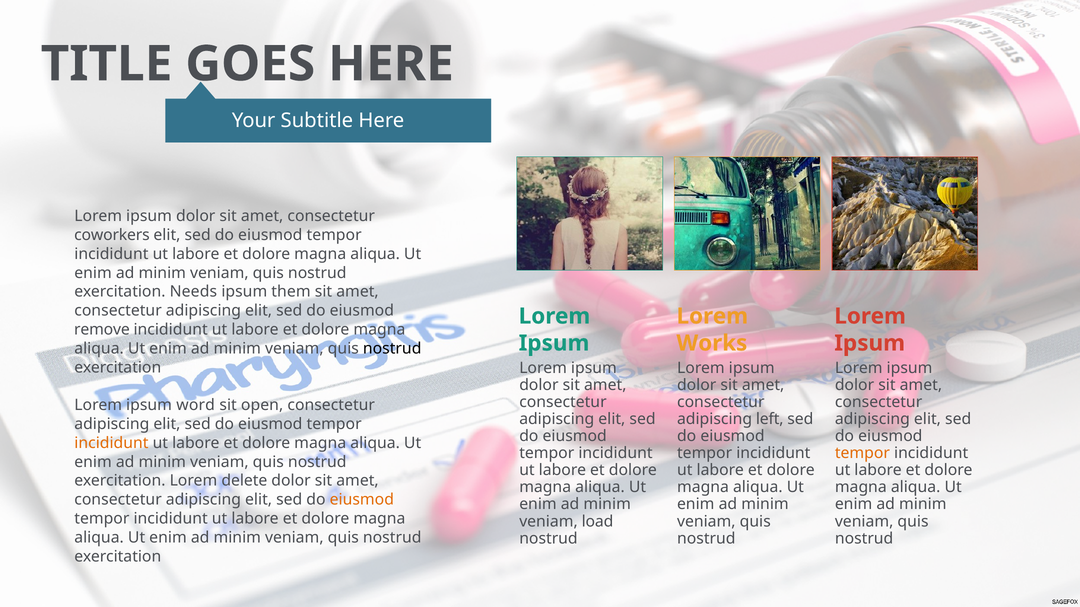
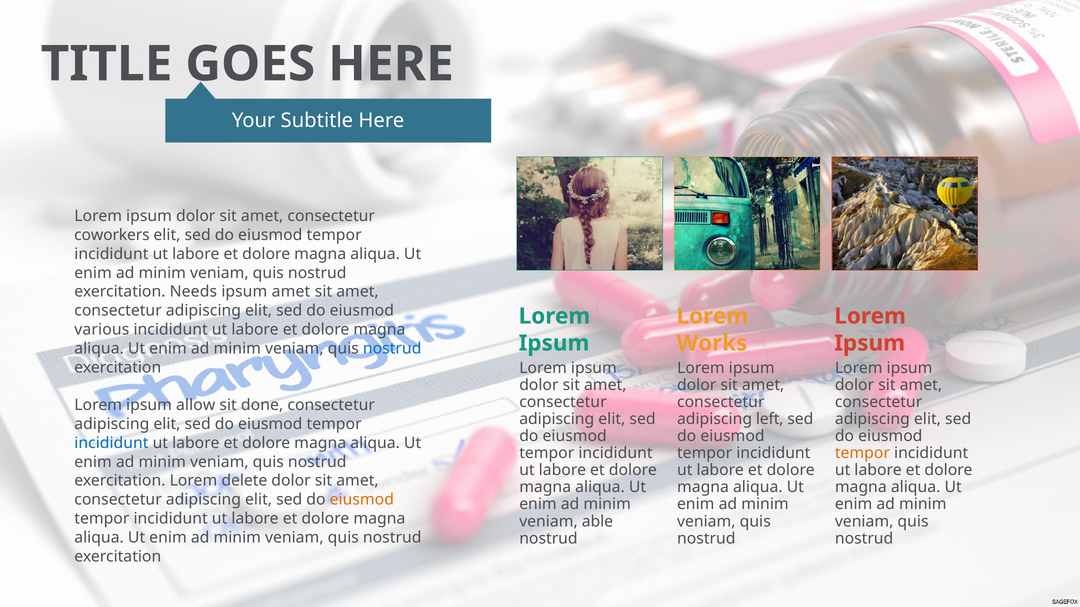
ipsum them: them -> amet (291, 292)
remove: remove -> various (102, 330)
nostrud colour: black -> blue (392, 349)
word: word -> allow (196, 406)
open: open -> done (262, 406)
incididunt colour: orange -> blue (111, 443)
load: load -> able (597, 522)
